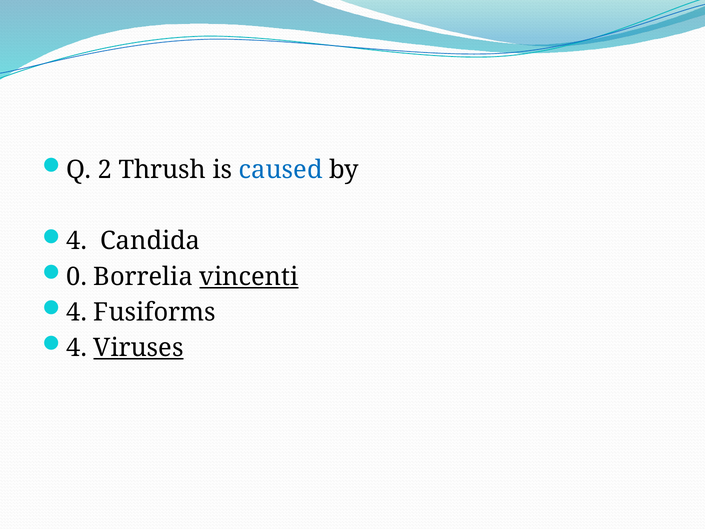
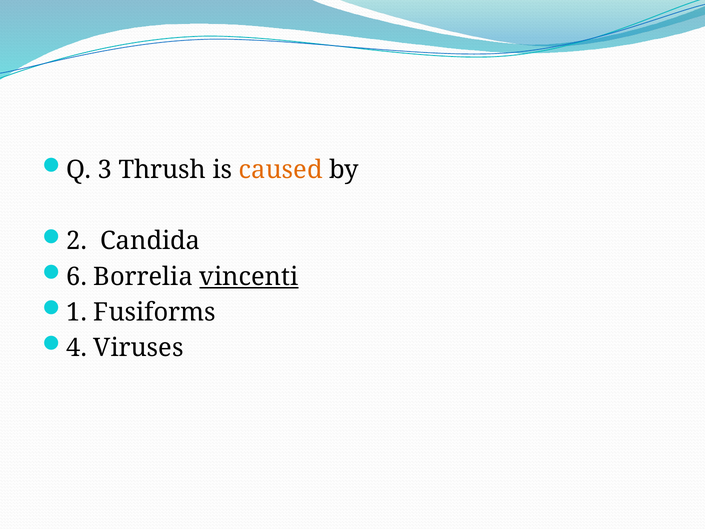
2: 2 -> 3 (105, 170)
caused colour: blue -> orange (281, 170)
4: 4 -> 2 (77, 241)
0: 0 -> 6 (77, 277)
4: 4 -> 1 (77, 312)
Viruses underline: present -> none (139, 348)
